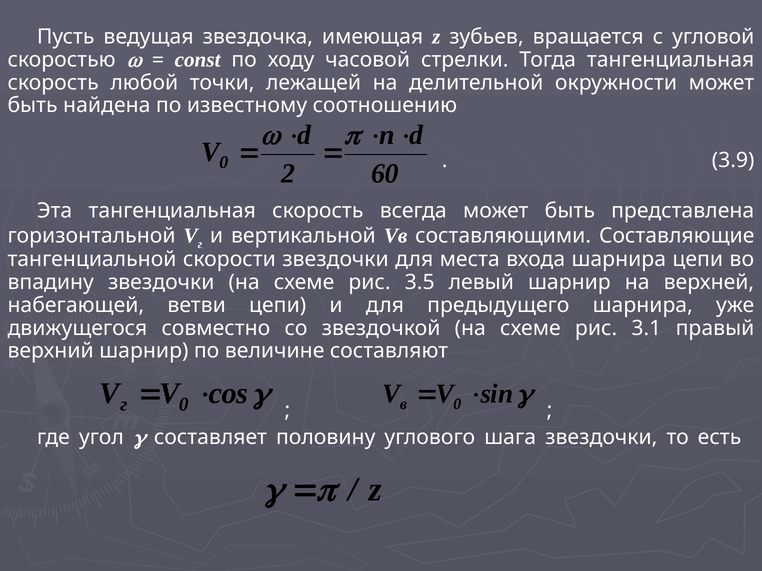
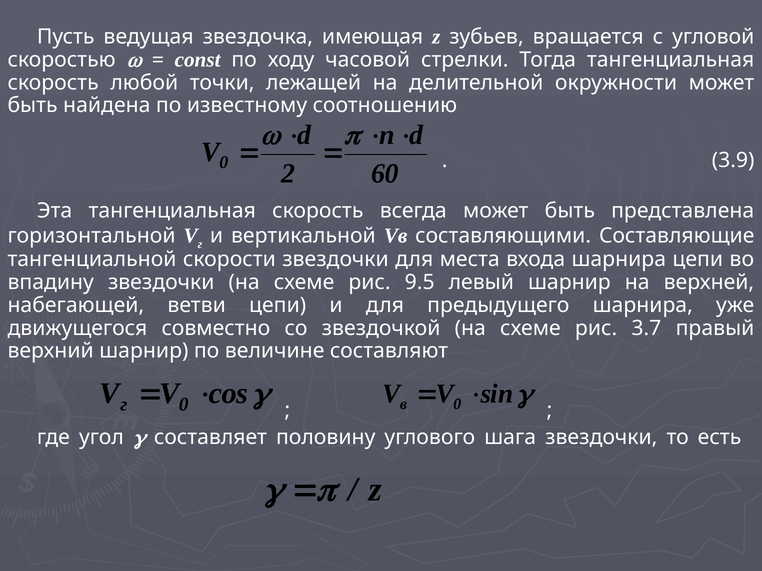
3.5: 3.5 -> 9.5 (420, 283)
3.1: 3.1 -> 3.7 (646, 328)
